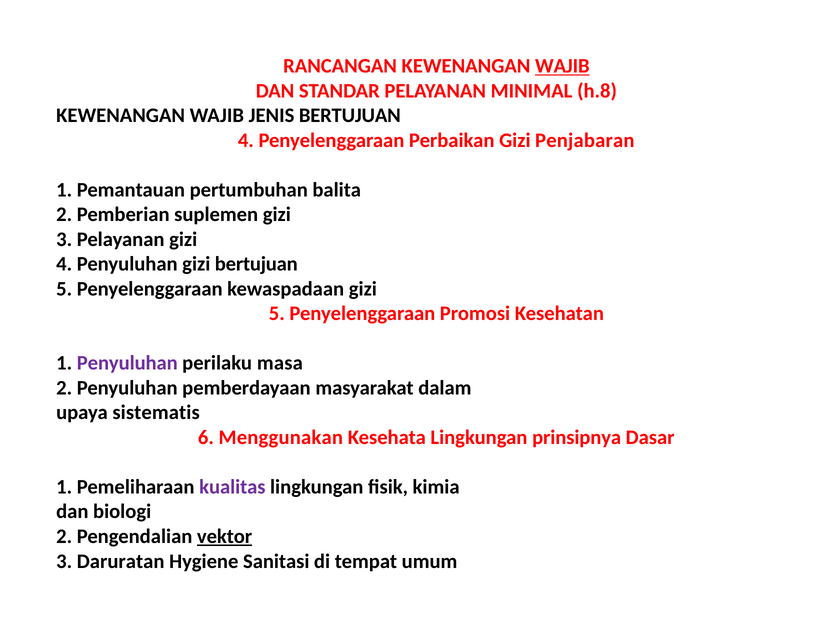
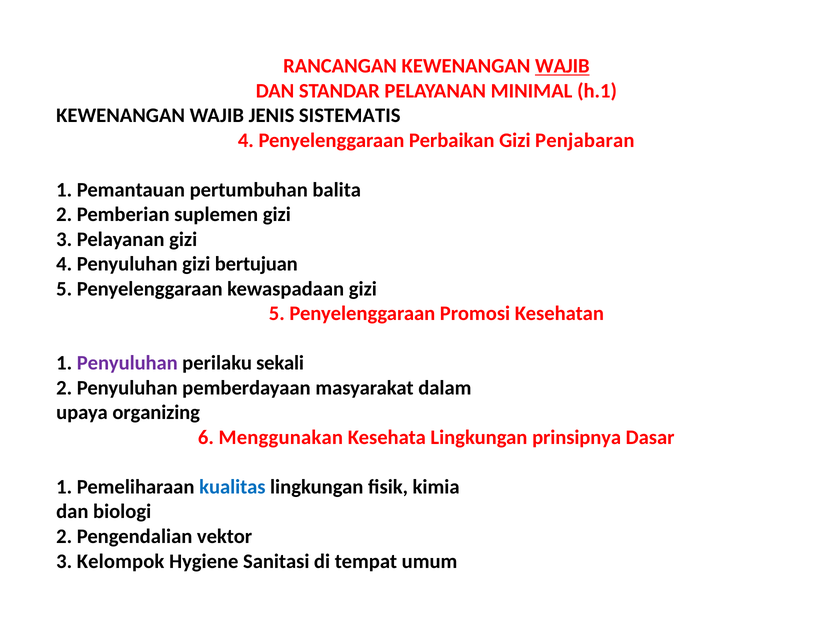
h.8: h.8 -> h.1 (597, 91)
JENIS BERTUJUAN: BERTUJUAN -> SISTEMATIS (350, 115)
masa: masa -> sekali (280, 363)
sistematis: sistematis -> organizing (156, 412)
kualitas colour: purple -> blue (232, 487)
vektor underline: present -> none (225, 536)
Daruratan: Daruratan -> Kelompok (121, 561)
